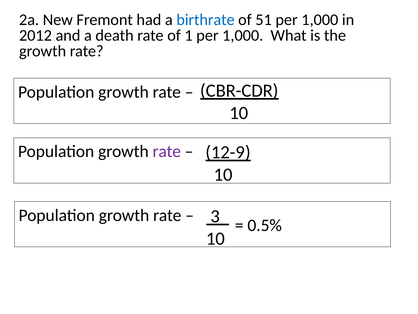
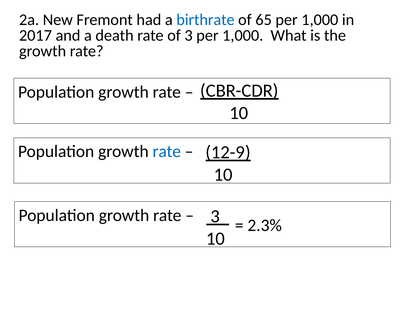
51: 51 -> 65 (264, 20)
2012: 2012 -> 2017 (35, 36)
1: 1 -> 3 (189, 36)
rate colour: purple -> blue (167, 151)
0.5%: 0.5% -> 2.3% (265, 225)
